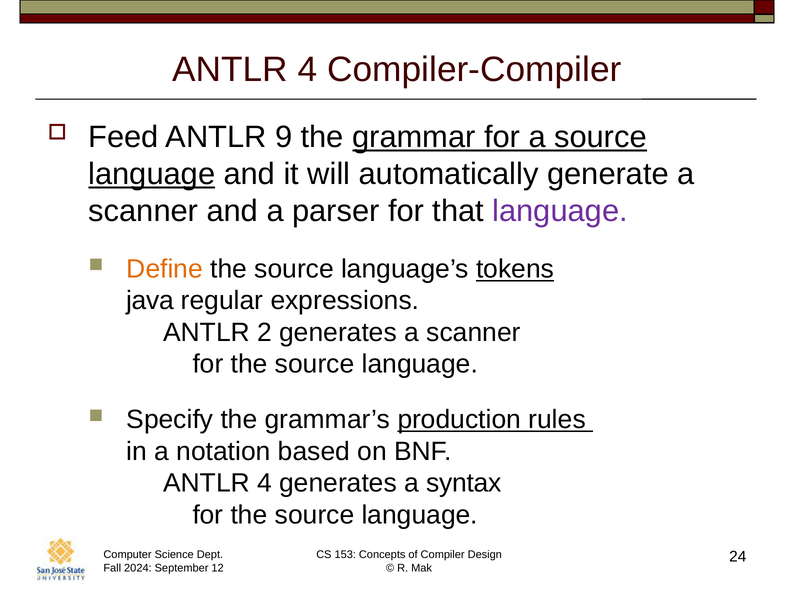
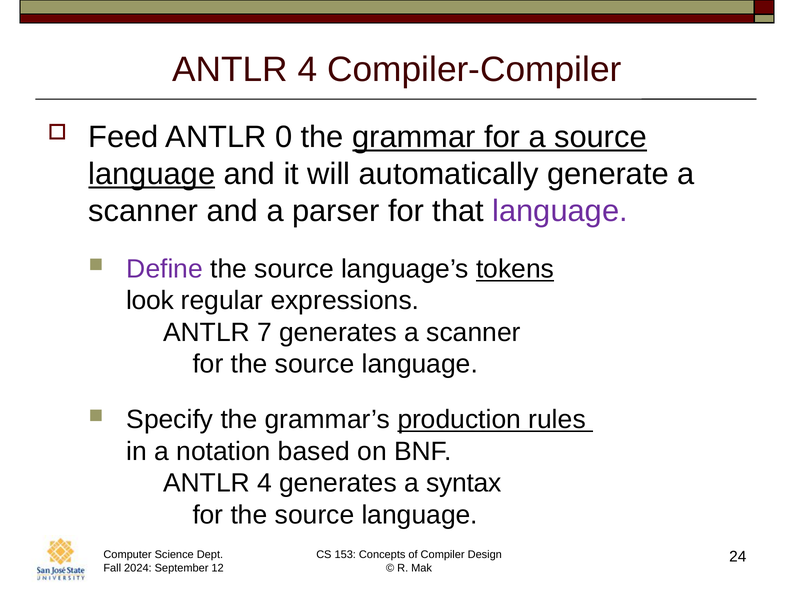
9: 9 -> 0 (284, 137)
Define colour: orange -> purple (165, 269)
java: java -> look (150, 301)
2: 2 -> 7 (265, 333)
